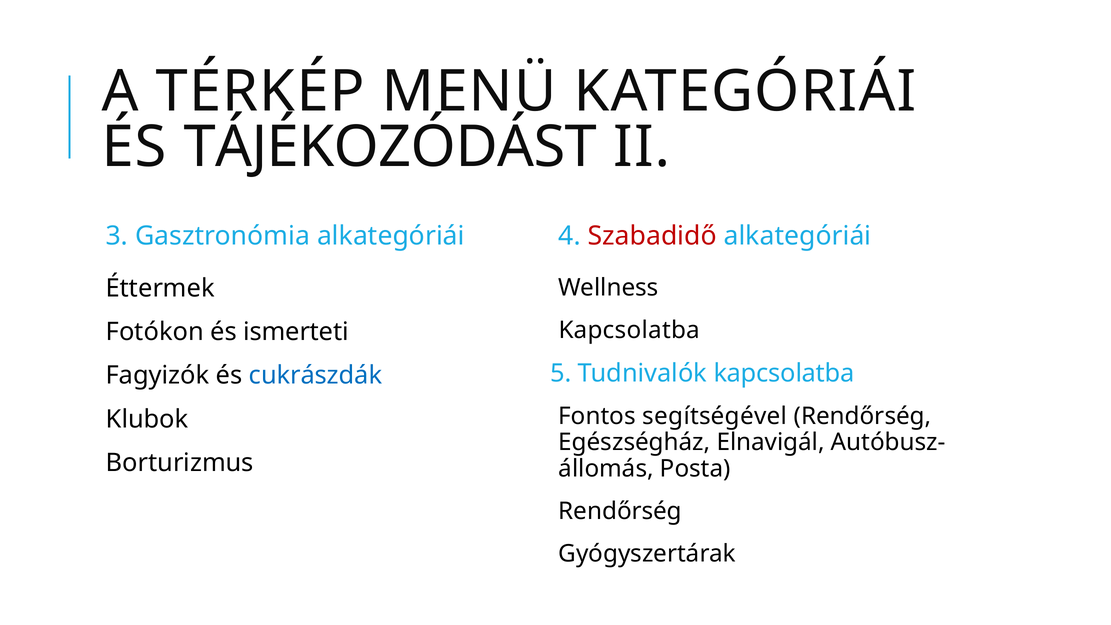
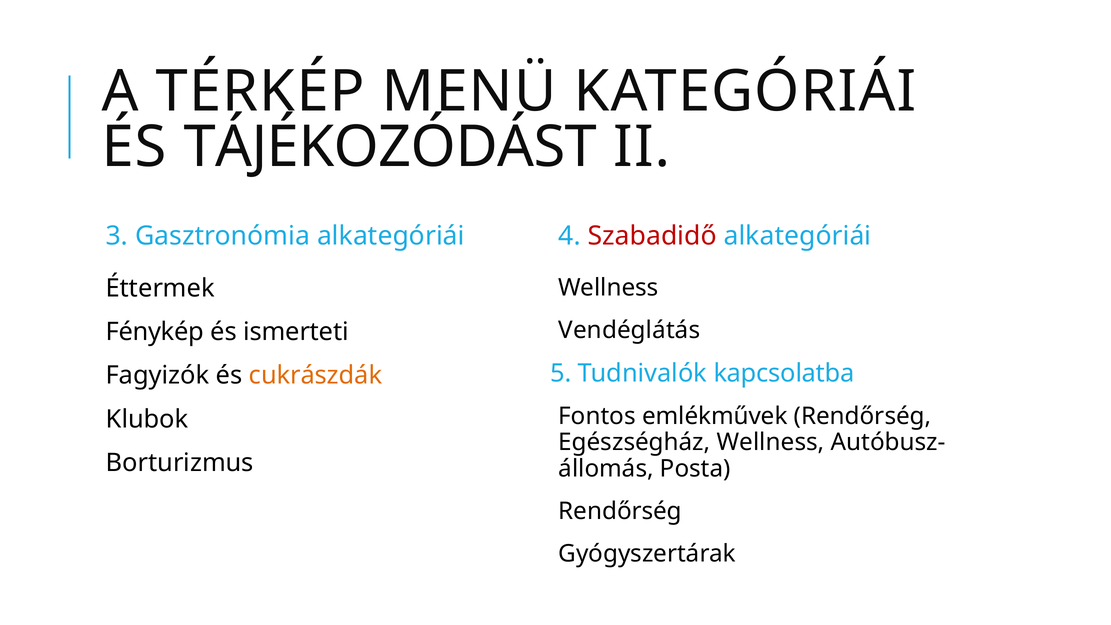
Kapcsolatba: Kapcsolatba -> Vendéglátás (629, 330)
Fotókon: Fotókon -> Fénykép (155, 332)
cukrászdák colour: blue -> orange (316, 376)
segítségével: segítségével -> emlékművek (715, 416)
Egészségház Elnavigál: Elnavigál -> Wellness (771, 442)
